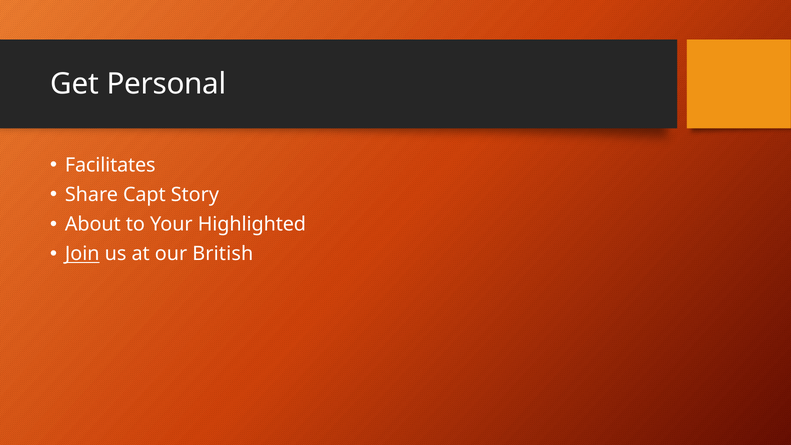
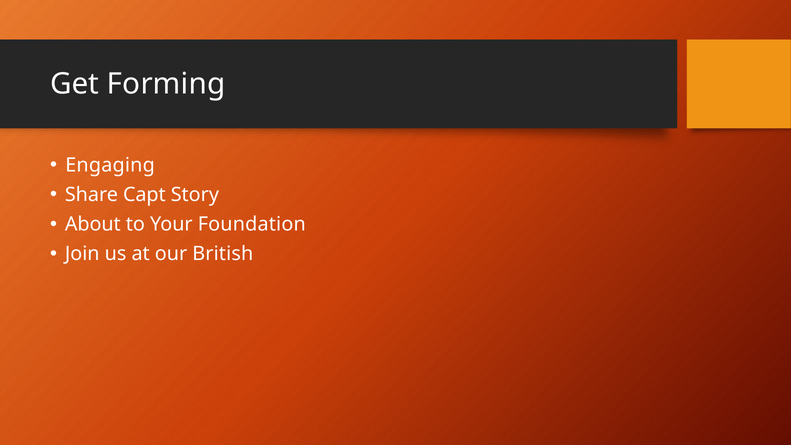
Personal: Personal -> Forming (166, 84)
Facilitates: Facilitates -> Engaging (110, 165)
Highlighted: Highlighted -> Foundation (252, 224)
Join underline: present -> none (82, 254)
